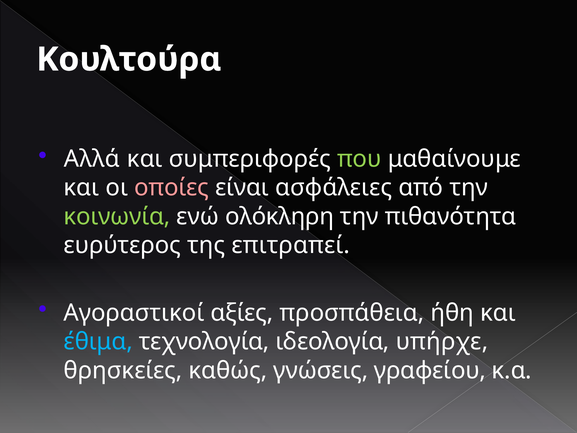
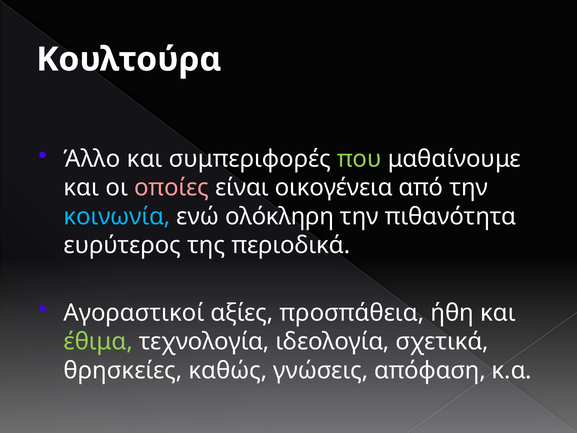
Αλλά: Αλλά -> Άλλο (92, 159)
ασφάλειες: ασφάλειες -> οικογένεια (334, 188)
κοινωνία colour: light green -> light blue (117, 216)
επιτραπεί: επιτραπεί -> περιοδικά (291, 245)
έθιμα colour: light blue -> light green (98, 341)
υπήρχε: υπήρχε -> σχετικά (442, 341)
γραφείου: γραφείου -> απόφαση (430, 370)
